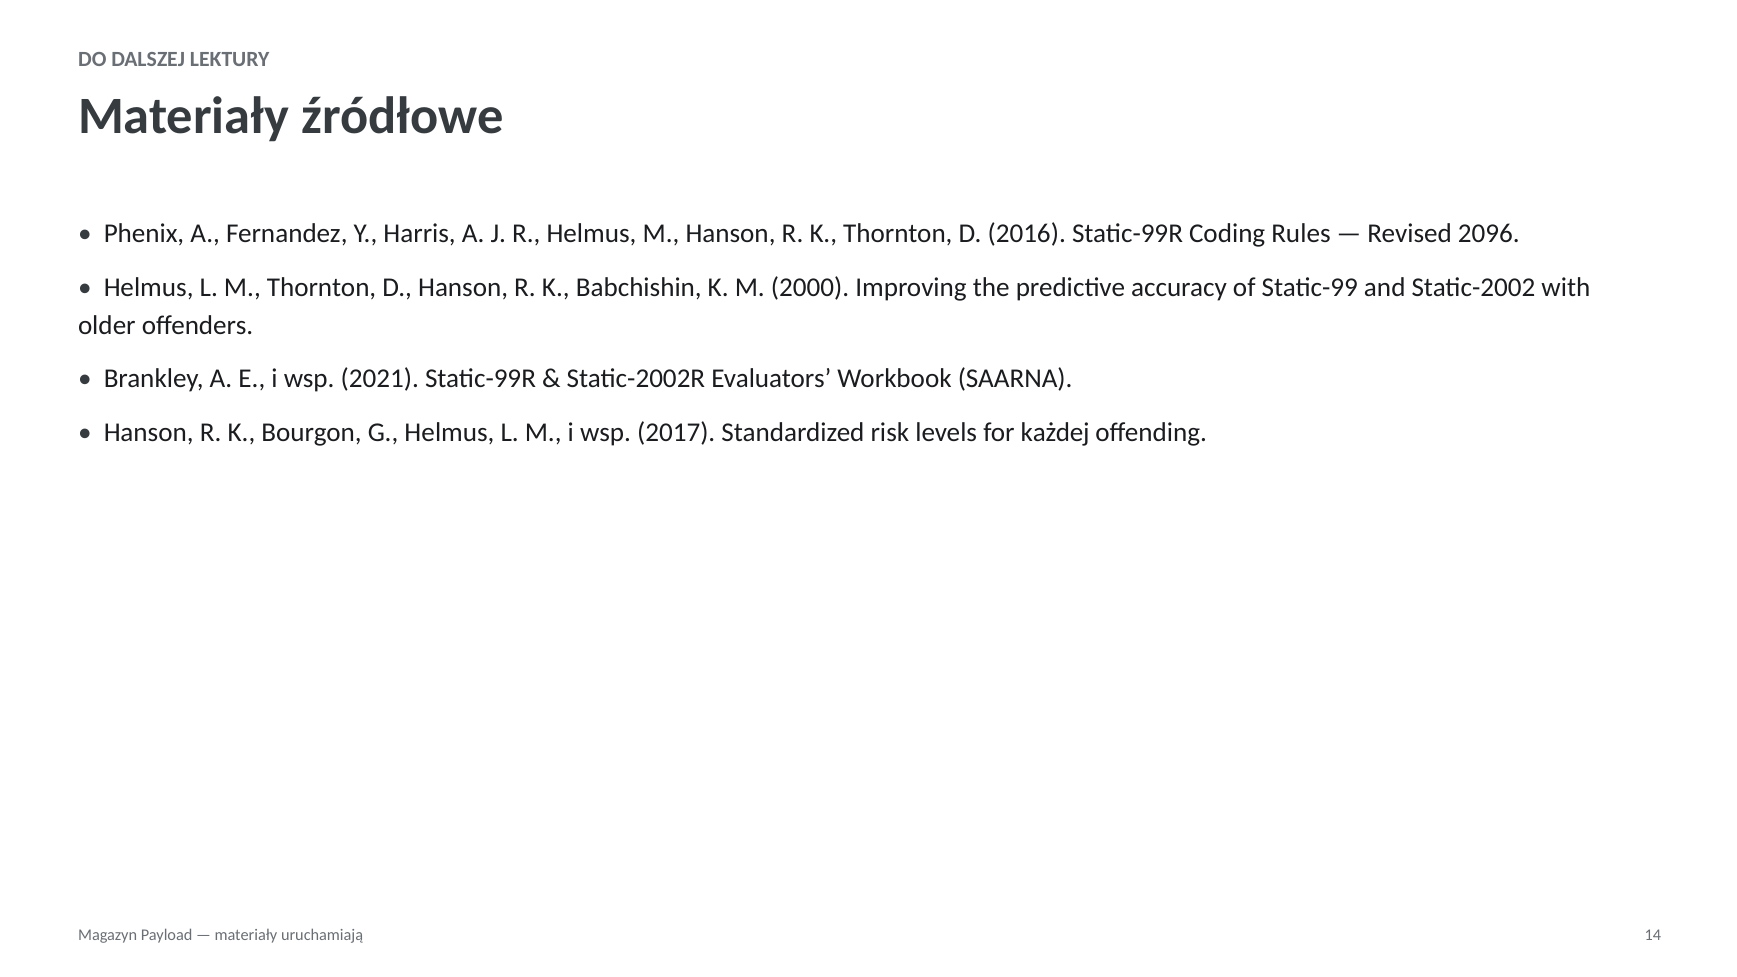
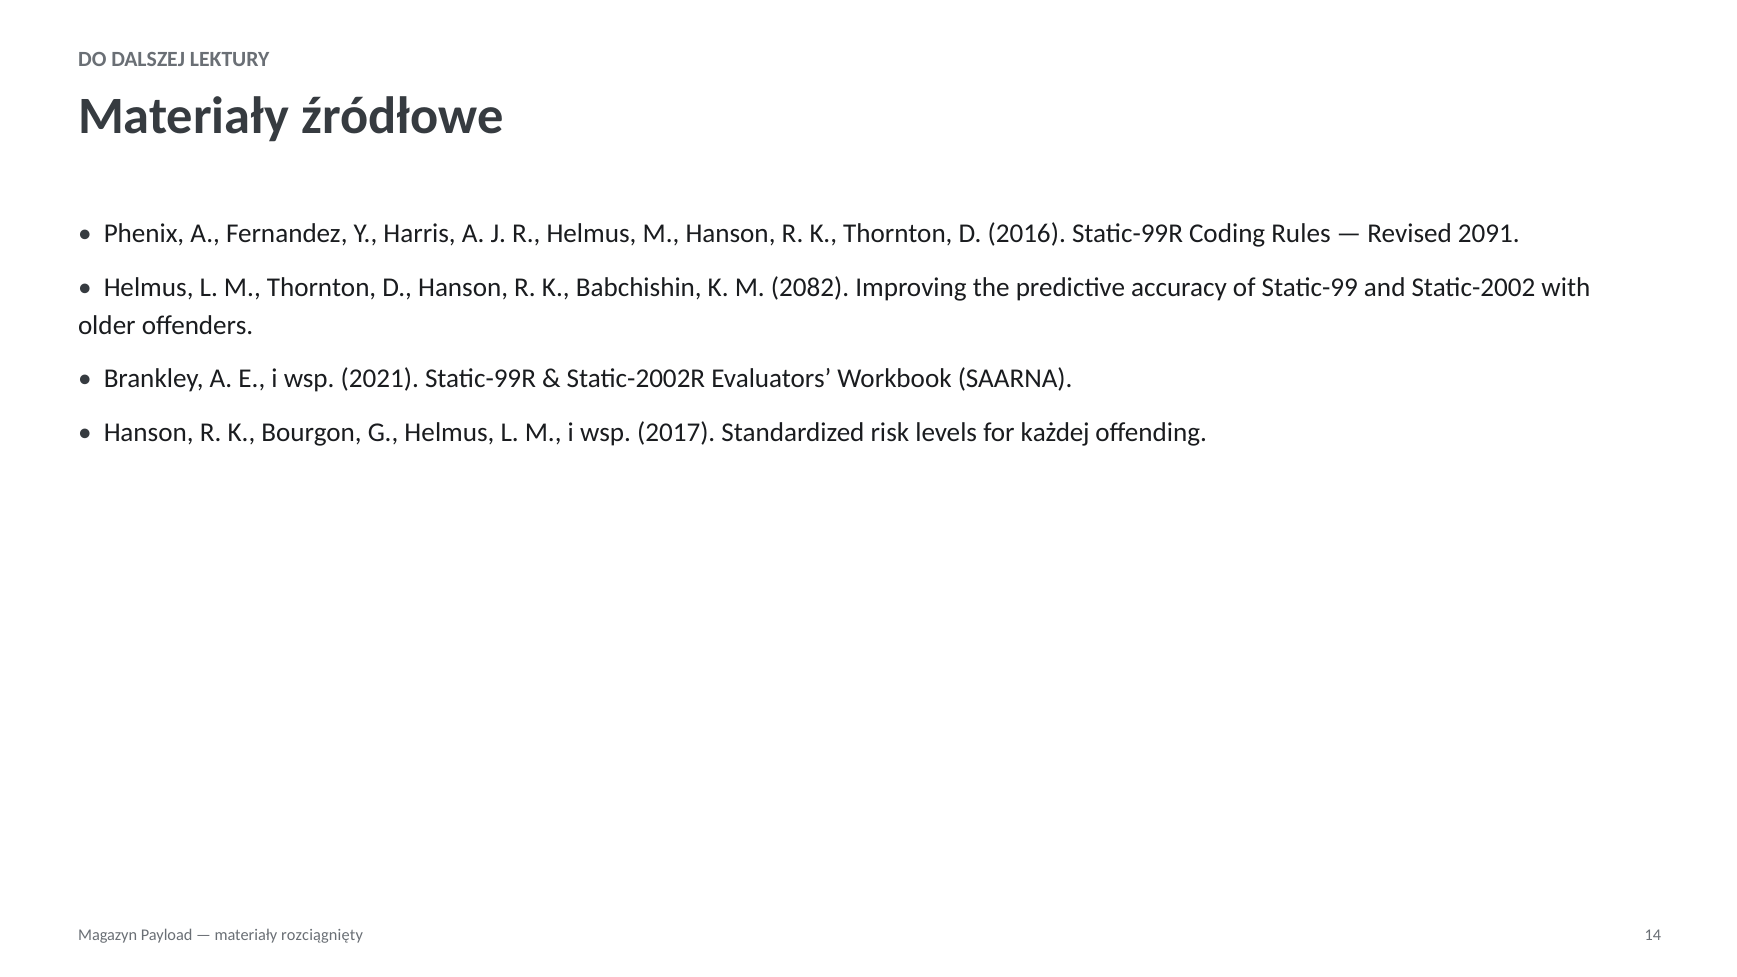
2096: 2096 -> 2091 (1489, 234)
2000: 2000 -> 2082 (810, 288)
uruchamiają: uruchamiają -> rozciągnięty (322, 936)
